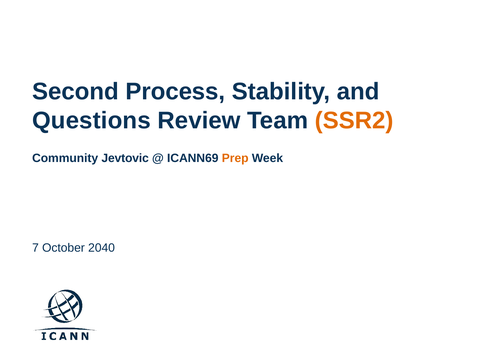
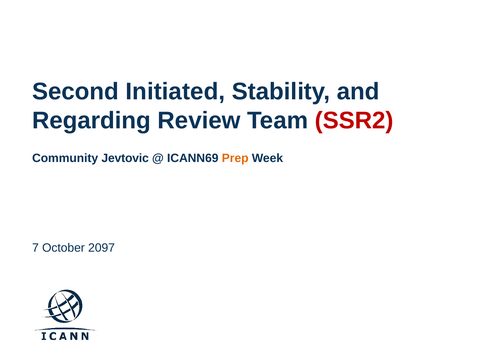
Process: Process -> Initiated (175, 92)
Questions: Questions -> Regarding (92, 120)
SSR2 colour: orange -> red (354, 120)
2040: 2040 -> 2097 (102, 248)
